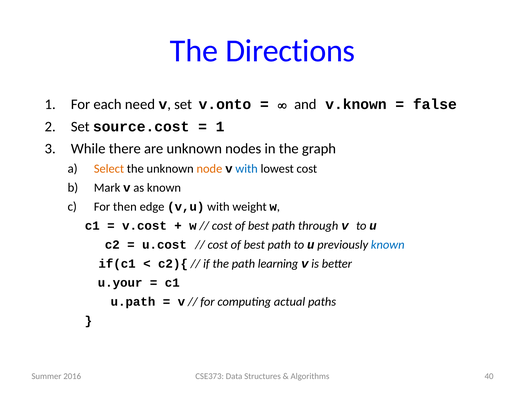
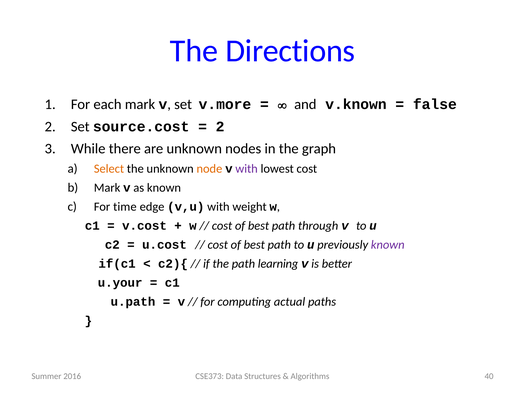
each need: need -> mark (140, 104)
v.onto: v.onto -> v.more (225, 104)
1: 1 -> 2 (220, 126)
with colour: blue -> purple (247, 169)
then: then -> time (125, 207)
known colour: blue -> purple (388, 245)
